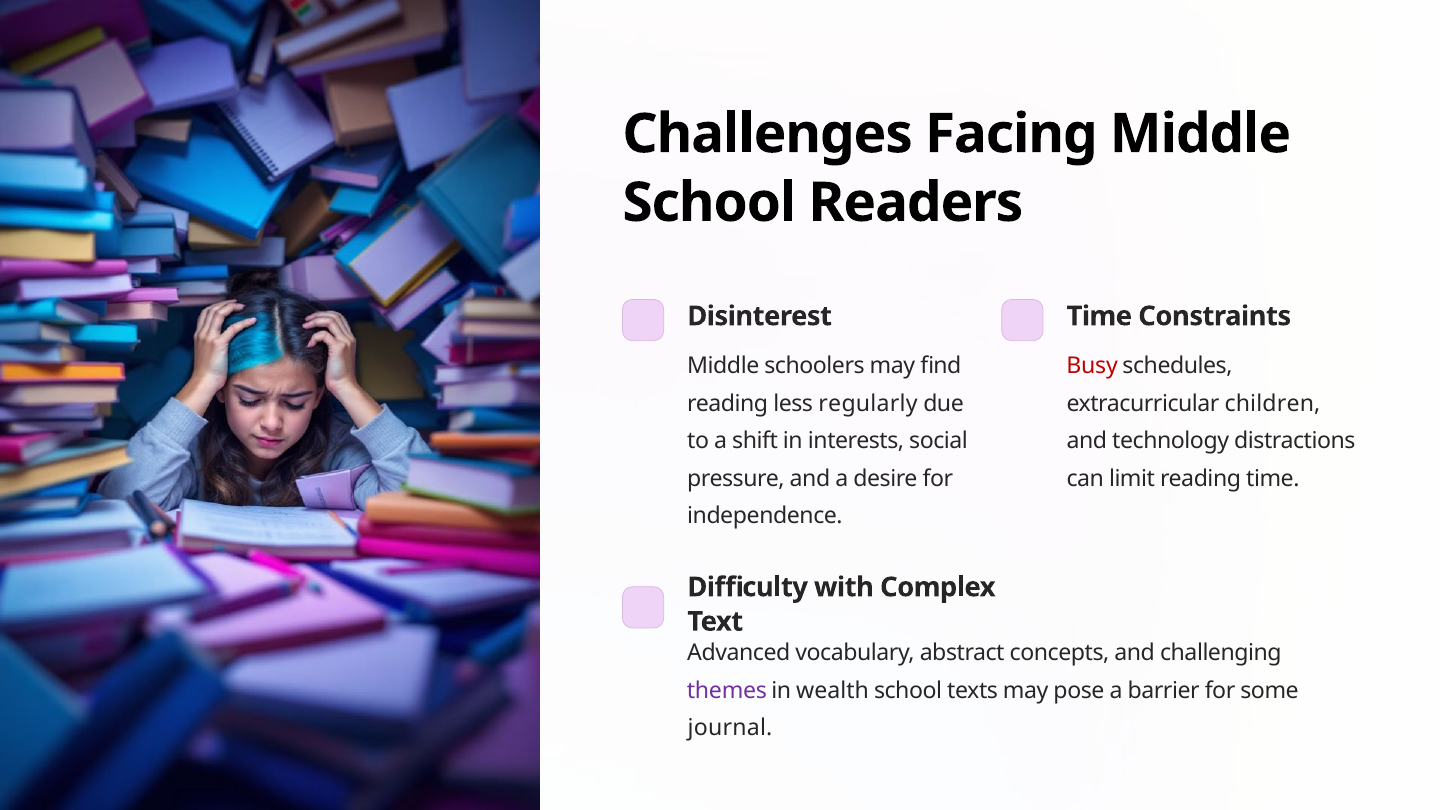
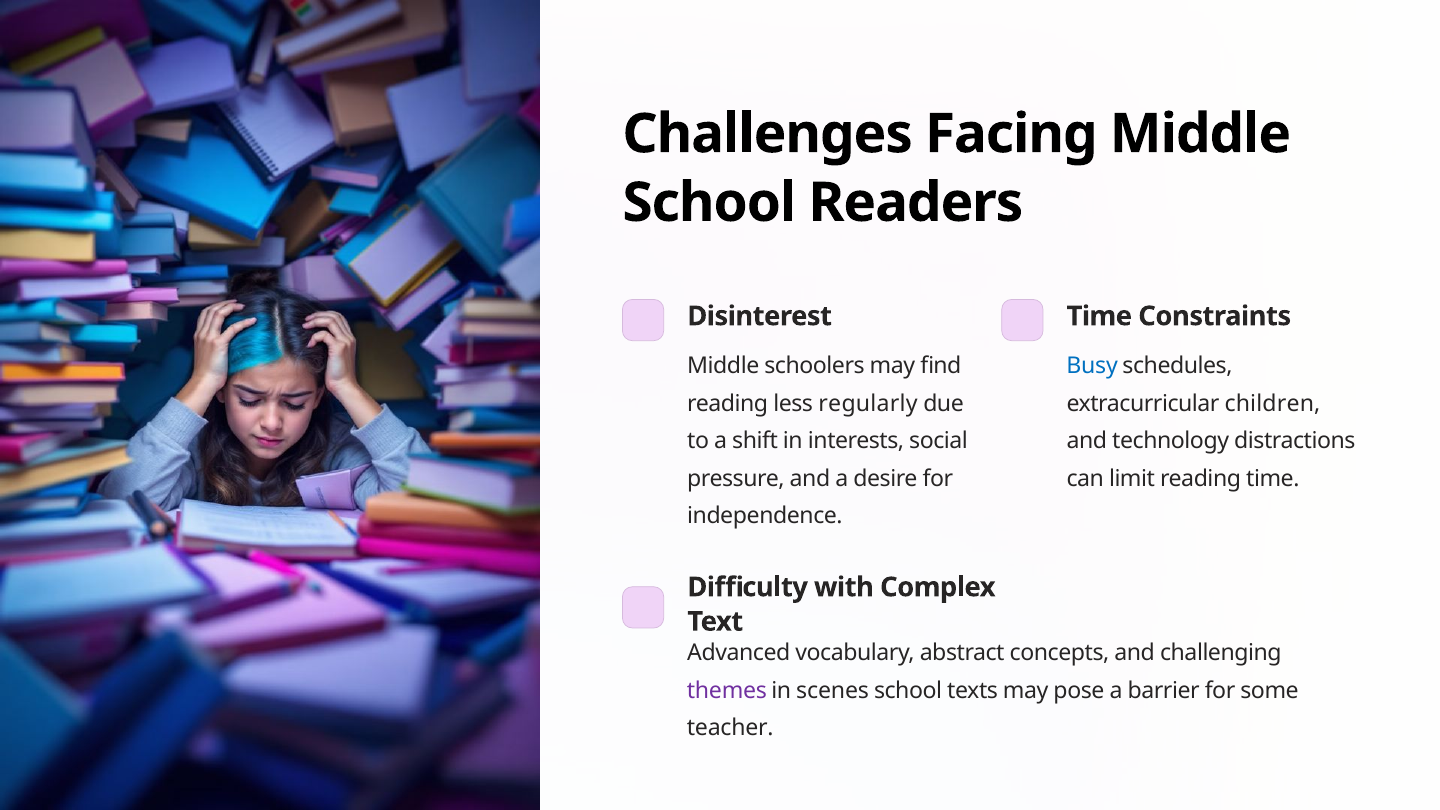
Busy colour: red -> blue (1092, 366)
wealth: wealth -> scenes (833, 691)
journal: journal -> teacher (730, 728)
